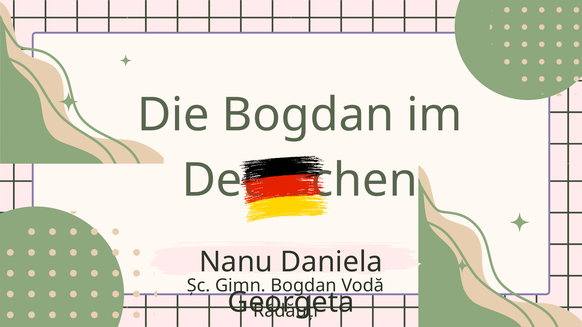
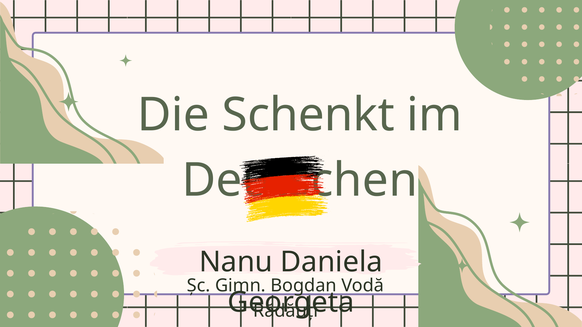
Die Bogdan: Bogdan -> Schenkt (308, 115)
